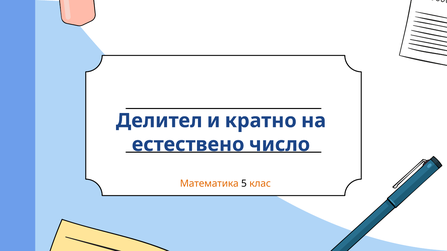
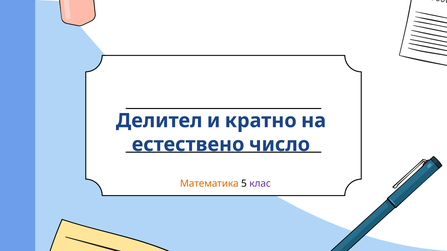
клас colour: orange -> purple (260, 184)
